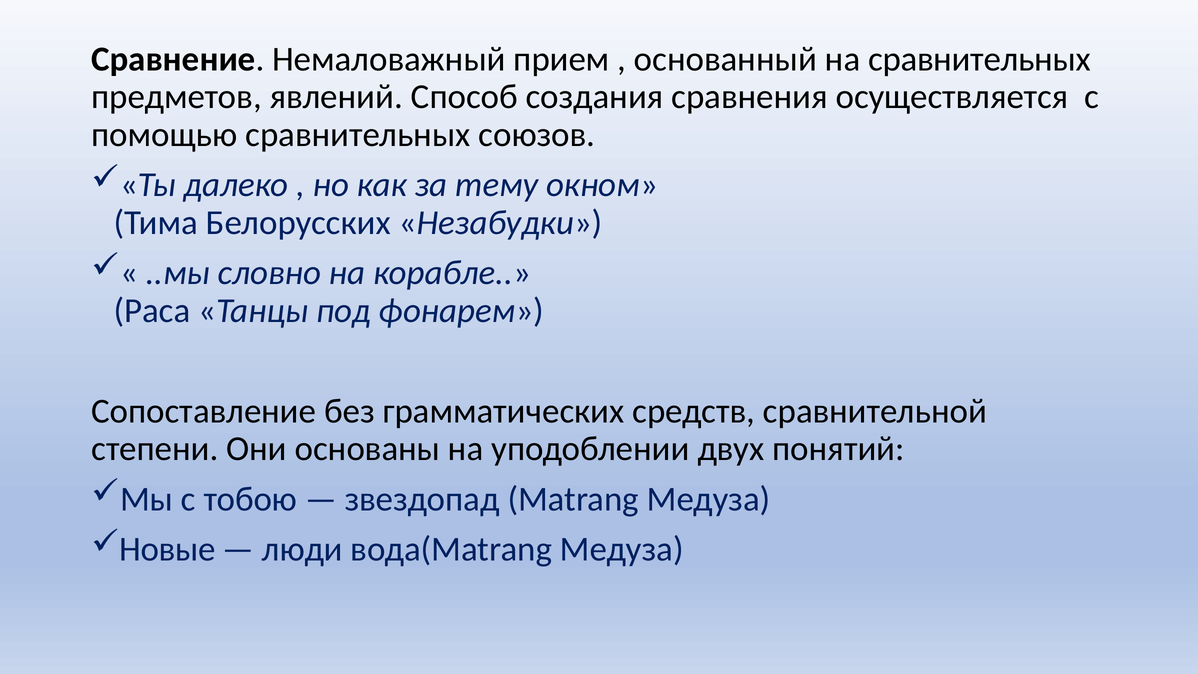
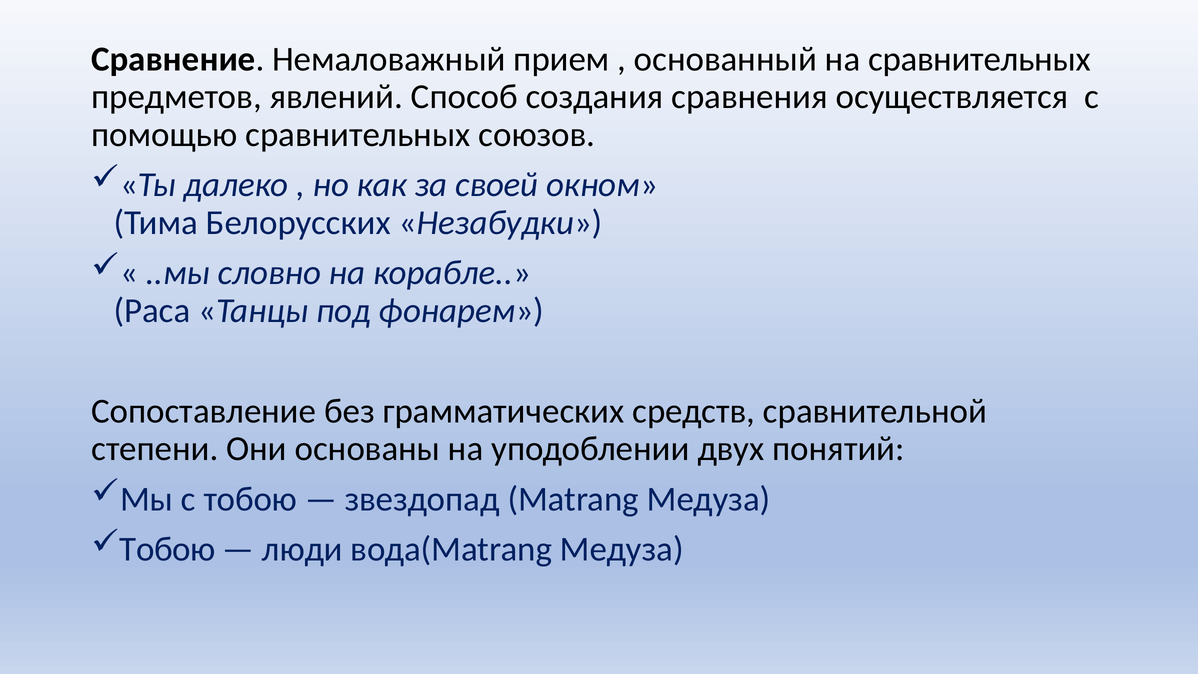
тему: тему -> своей (497, 185)
Новые: Новые -> Тобою (168, 549)
